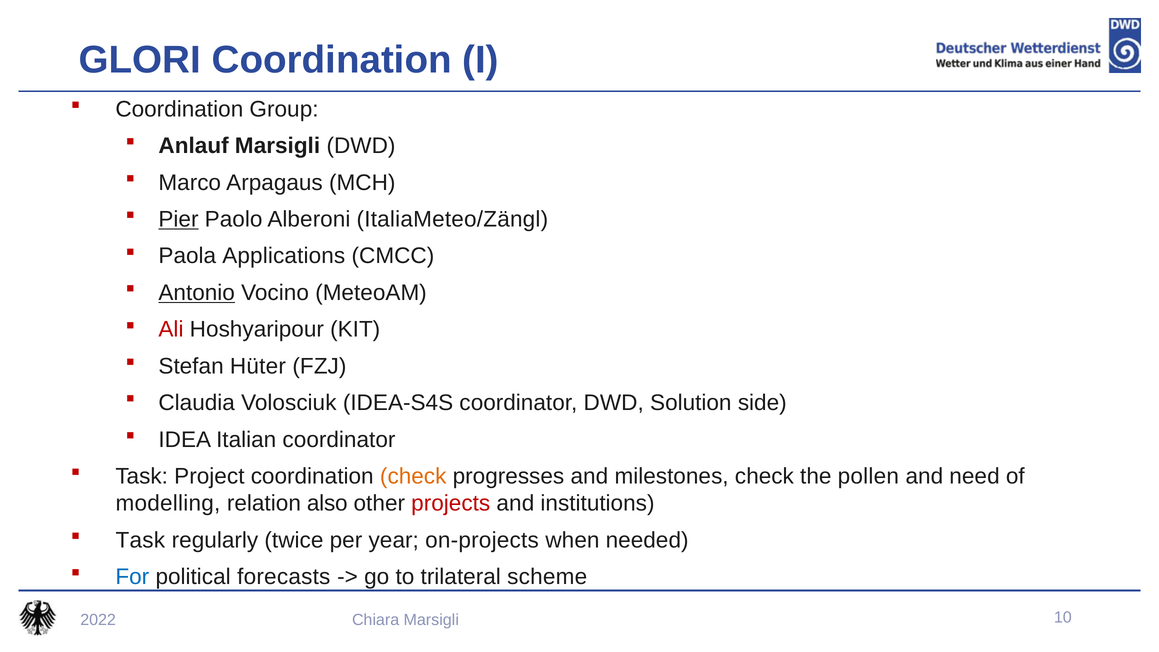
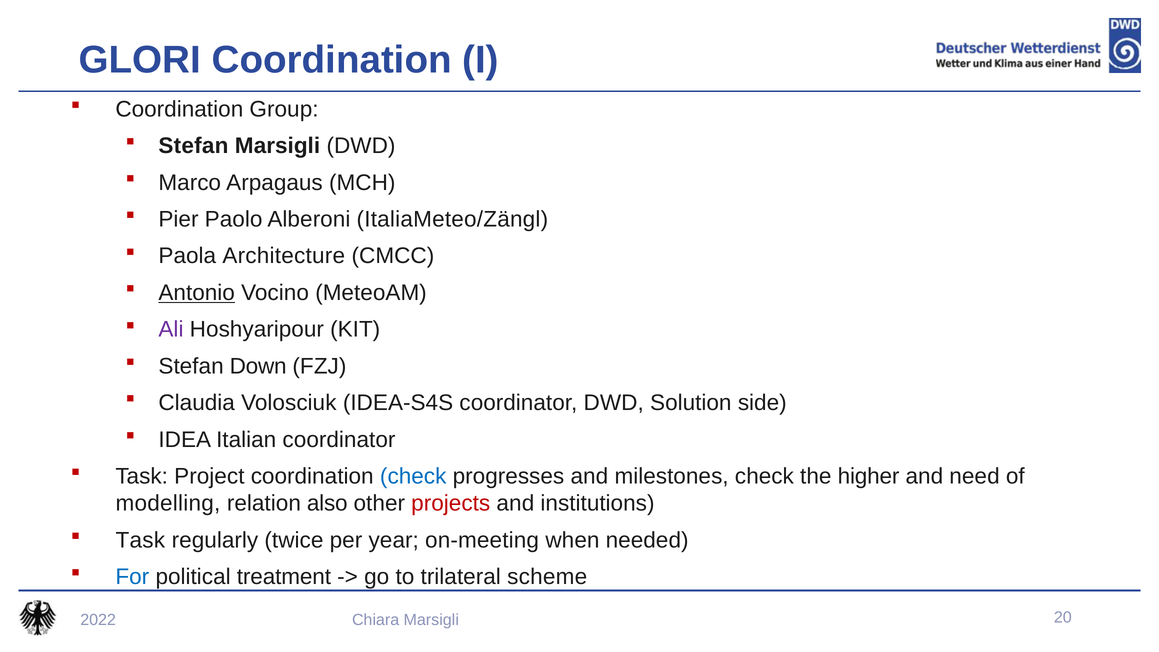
Anlauf: Anlauf -> Stefan (193, 146)
Pier underline: present -> none (179, 219)
Applications: Applications -> Architecture (284, 256)
Ali colour: red -> purple (171, 329)
Hüter: Hüter -> Down (258, 366)
check colour: orange -> blue (413, 476)
pollen: pollen -> higher (869, 476)
on-projects: on-projects -> on-meeting (482, 540)
forecasts: forecasts -> treatment (284, 577)
10: 10 -> 20 (1063, 617)
